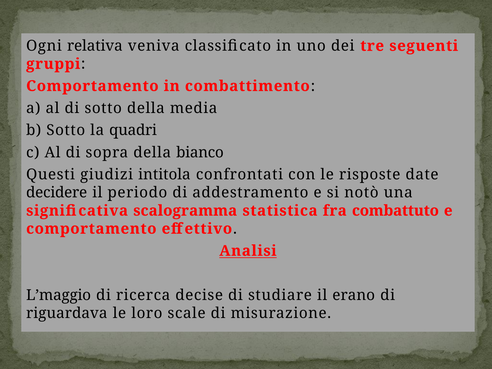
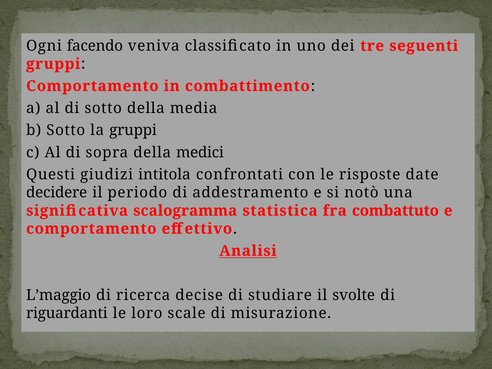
relativa: relativa -> facendo (95, 46)
la quadri: quadri -> gruppi (133, 130)
bianco: bianco -> medici (200, 152)
erano: erano -> svolte (354, 295)
riguardava: riguardava -> riguardanti (67, 313)
